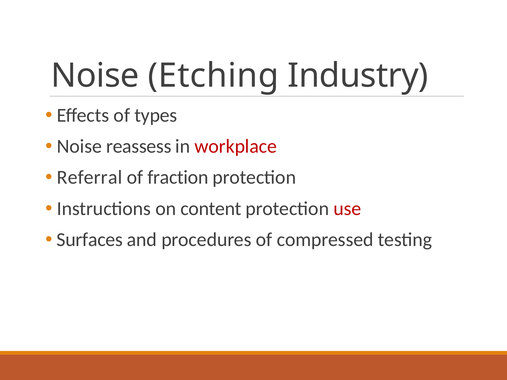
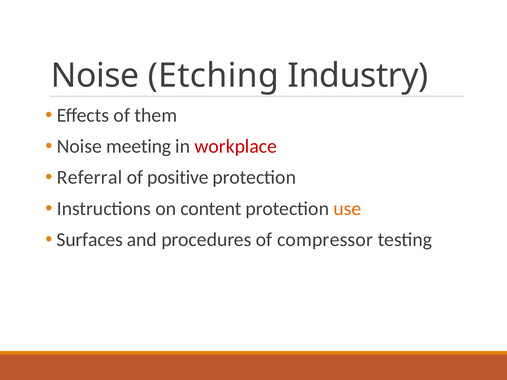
types: types -> them (156, 115)
reassess: reassess -> meeting (139, 146)
fraction: fraction -> positive (178, 178)
use colour: red -> orange (347, 209)
compressed: compressed -> compressor (325, 240)
